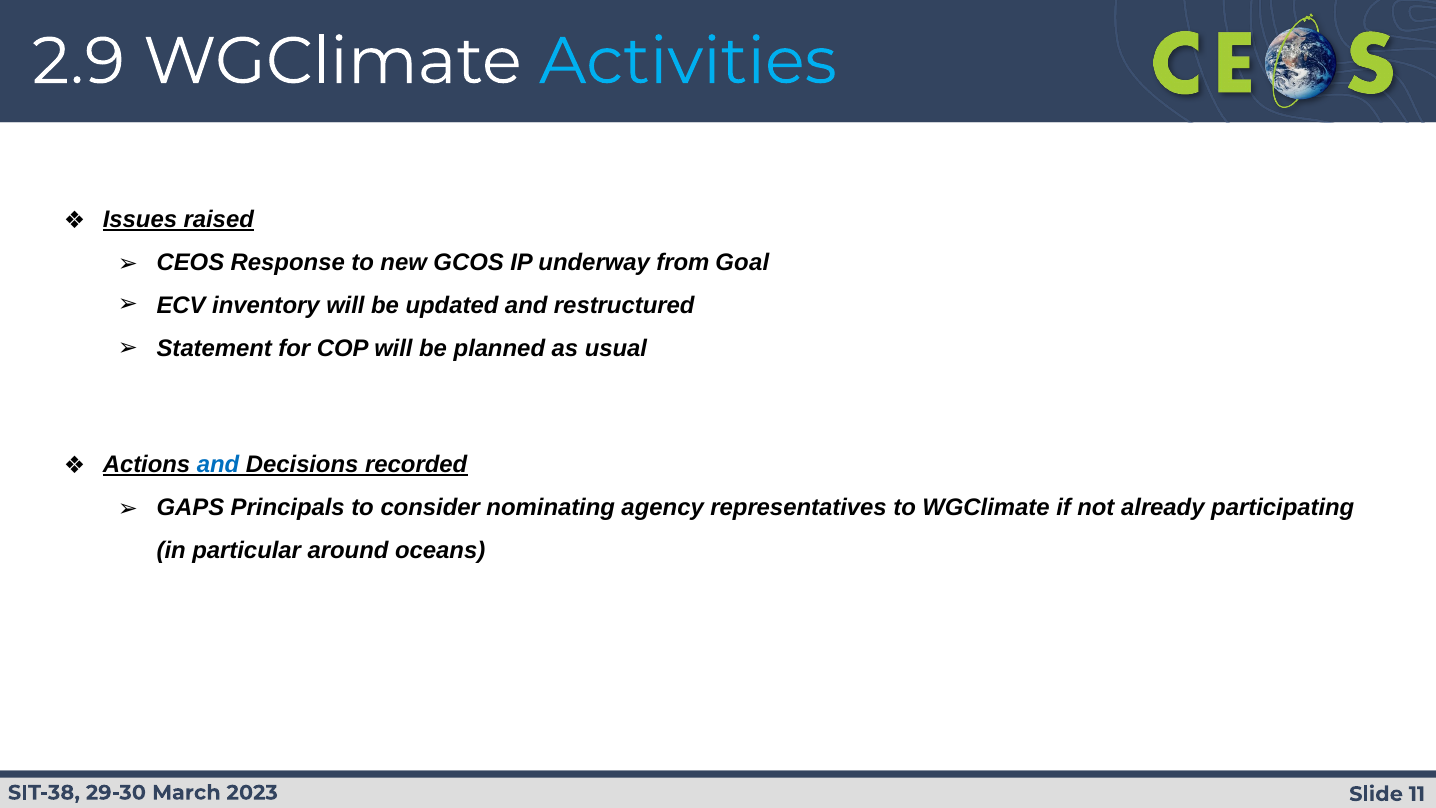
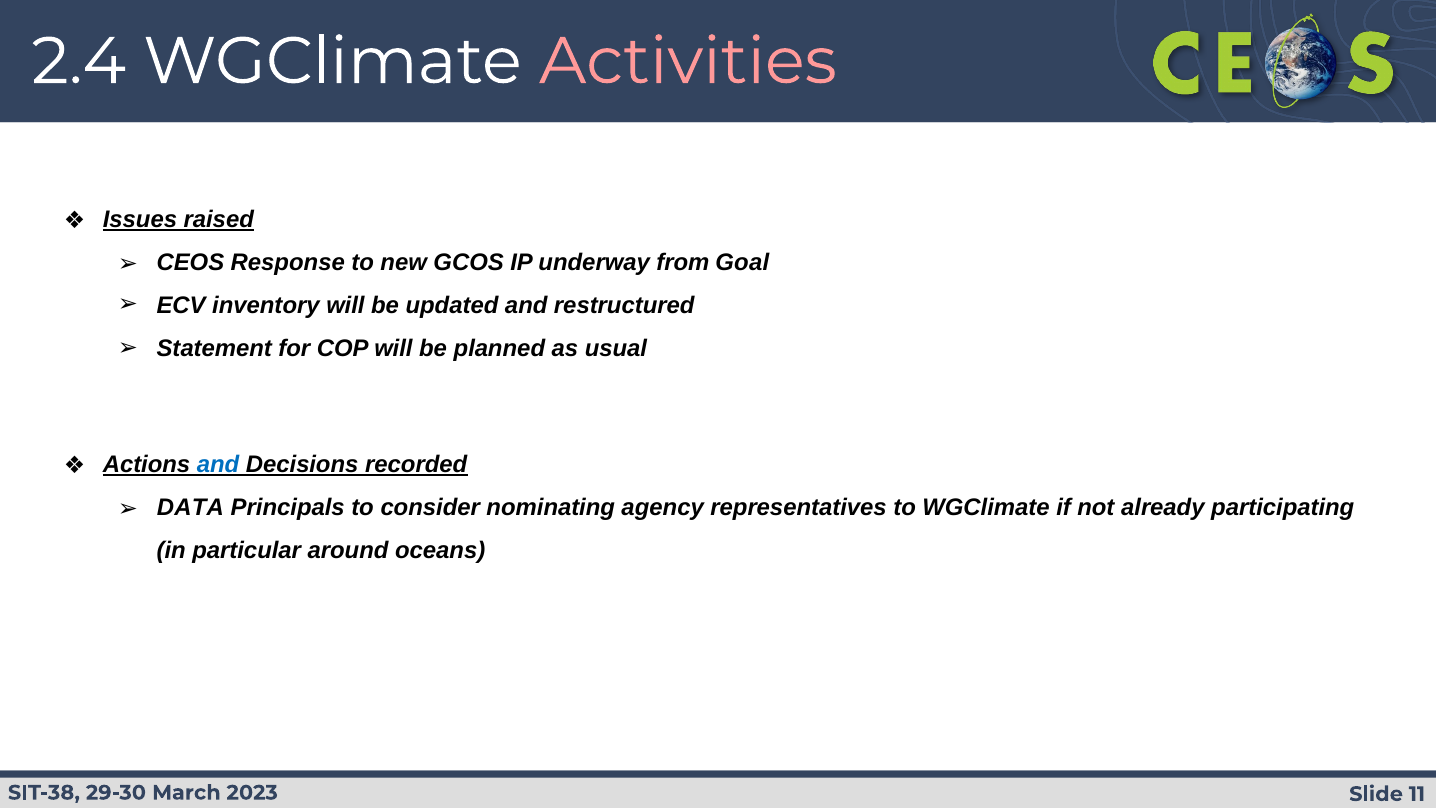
2.9: 2.9 -> 2.4 (79, 61)
Activities colour: light blue -> pink (688, 61)
GAPS: GAPS -> DATA (190, 507)
